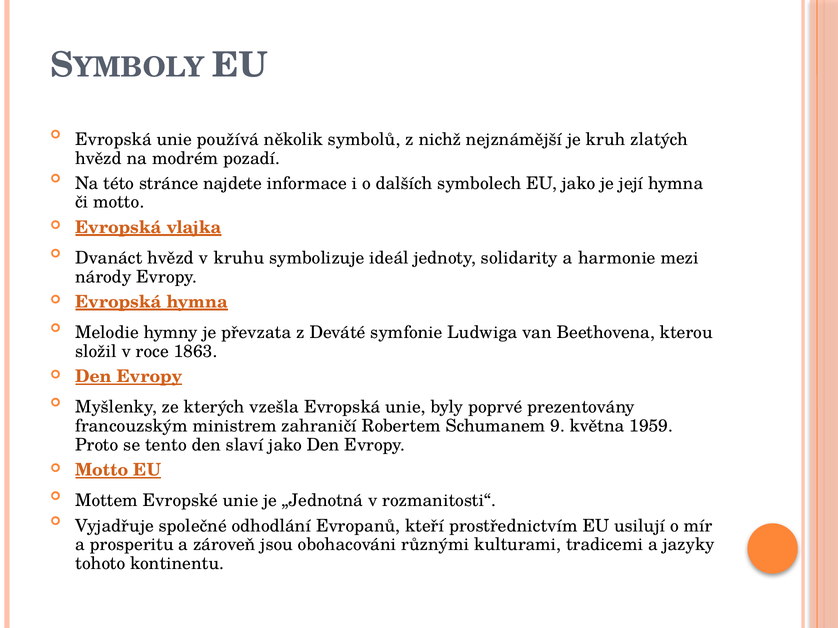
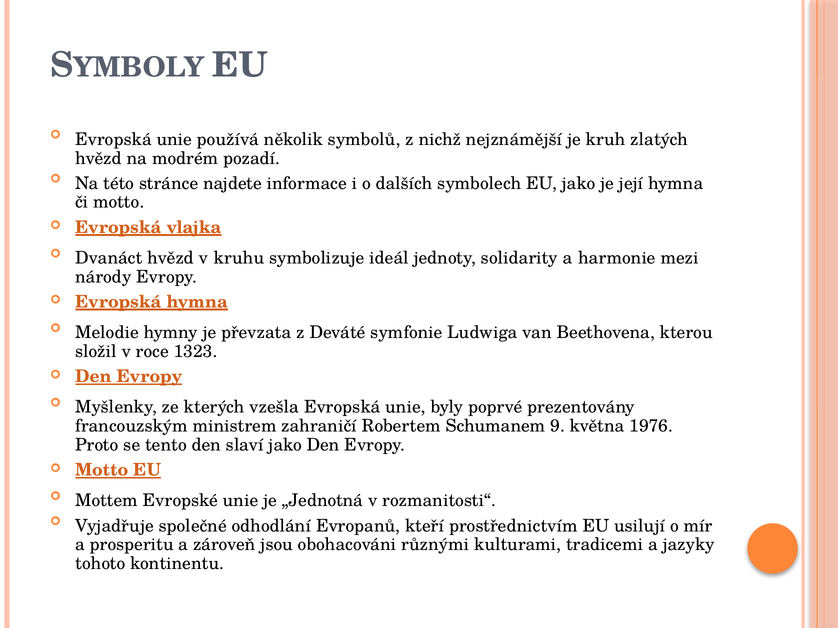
1863: 1863 -> 1323 (196, 352)
1959: 1959 -> 1976 (651, 426)
